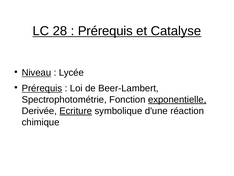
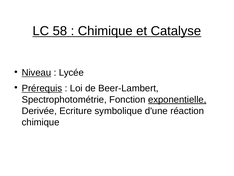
28: 28 -> 58 (60, 31)
Prérequis: Prérequis -> Chimique (105, 31)
Ecriture underline: present -> none (76, 111)
